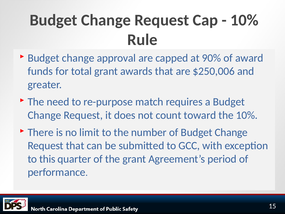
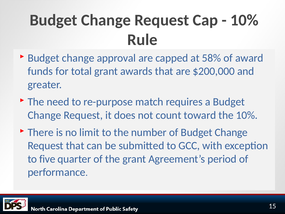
90%: 90% -> 58% (212, 58)
$250,006: $250,006 -> $200,000 (214, 71)
this: this -> five (47, 159)
